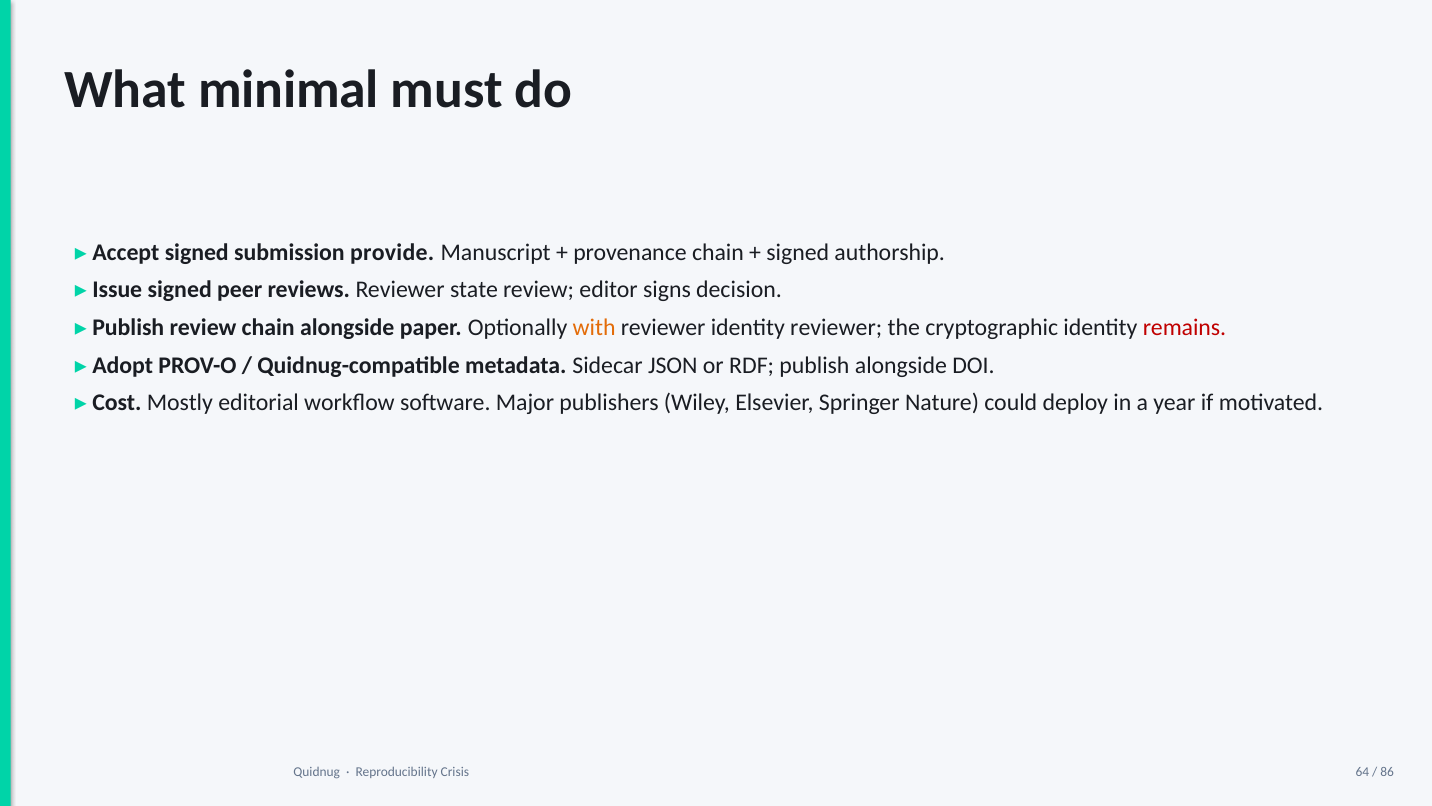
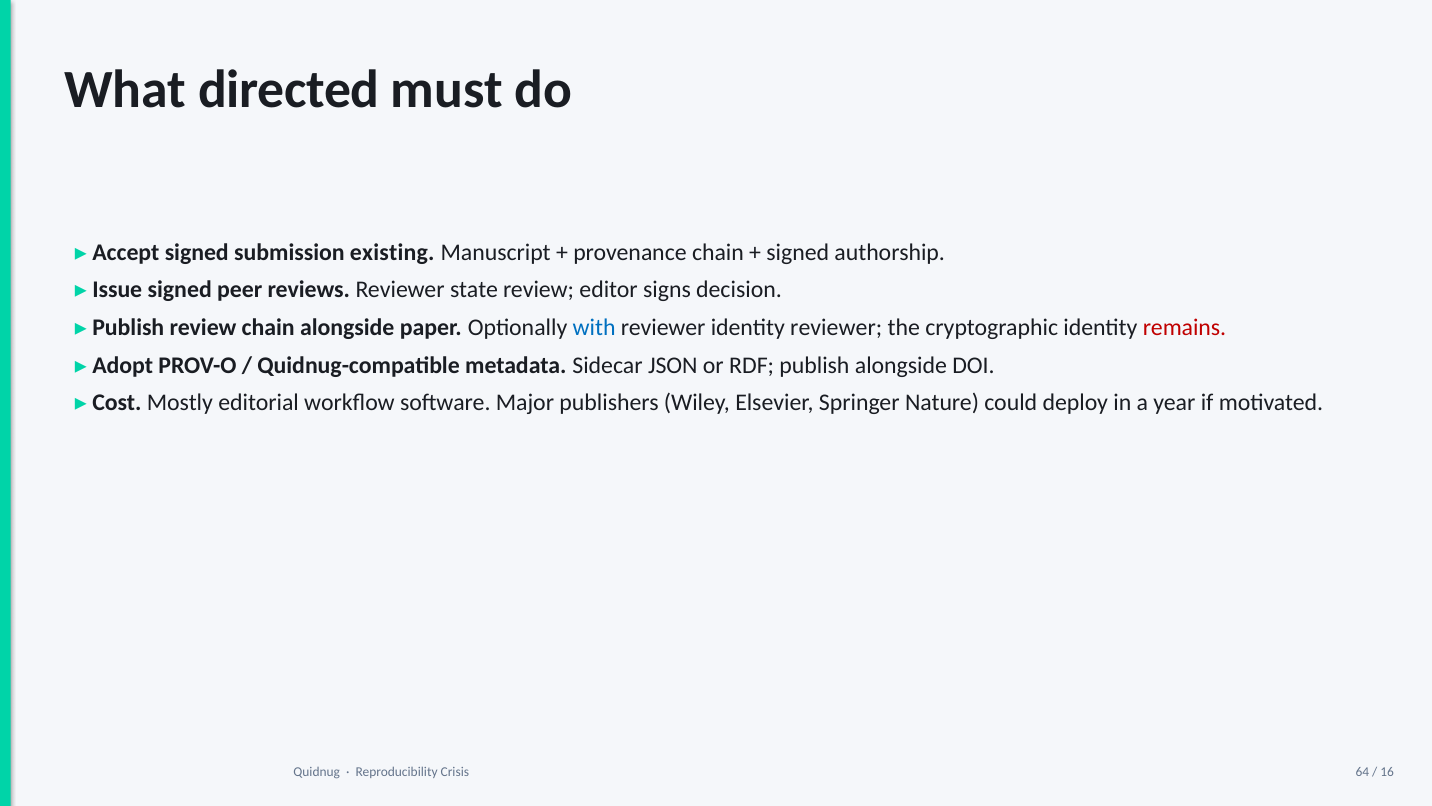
minimal: minimal -> directed (289, 90)
provide: provide -> existing (392, 252)
with colour: orange -> blue (594, 327)
86: 86 -> 16 (1387, 772)
